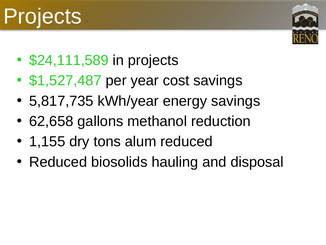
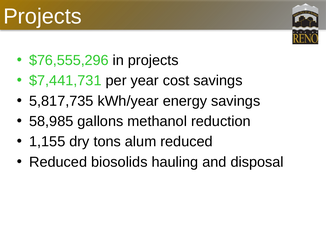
$24,111,589: $24,111,589 -> $76,555,296 (69, 60)
$1,527,487: $1,527,487 -> $7,441,731 (65, 81)
62,658: 62,658 -> 58,985 (51, 121)
